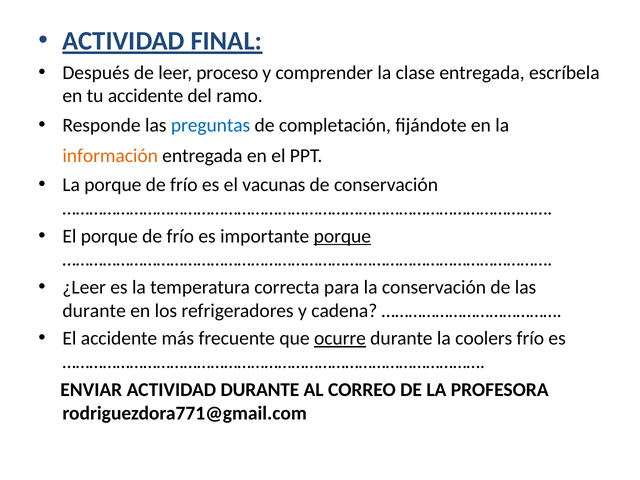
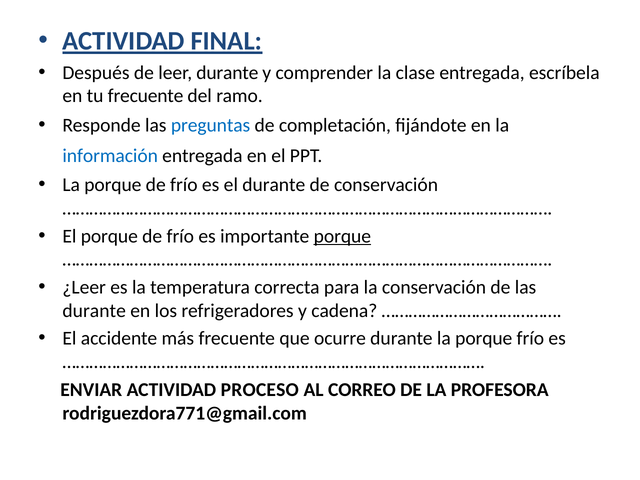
leer proceso: proceso -> durante (227, 73)
tu accidente: accidente -> frecuente (146, 96)
información colour: orange -> blue (110, 156)
el vacunas: vacunas -> durante (274, 185)
ocurre underline: present -> none (340, 338)
durante la coolers: coolers -> porque (484, 338)
ACTIVIDAD DURANTE: DURANTE -> PROCESO (260, 390)
